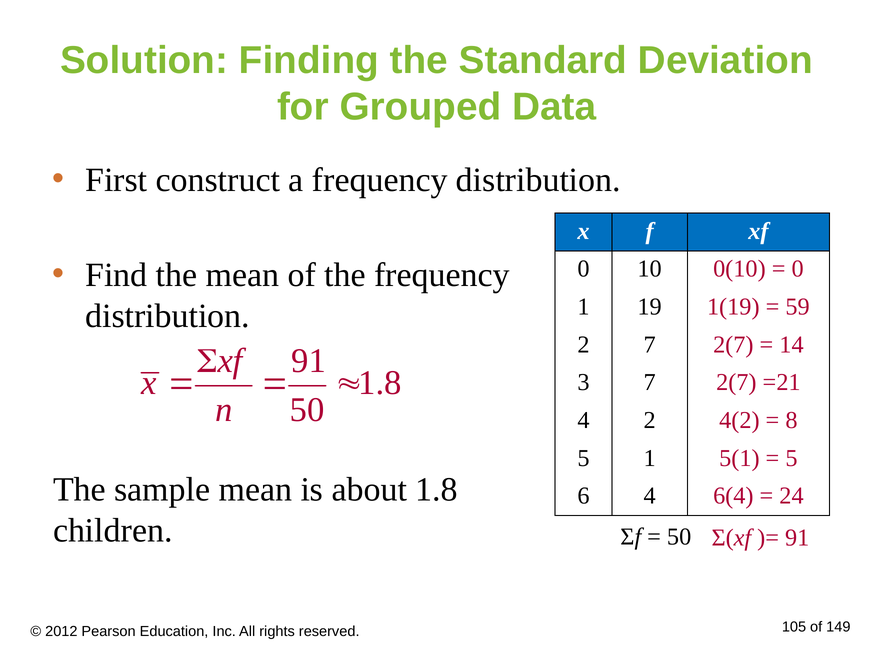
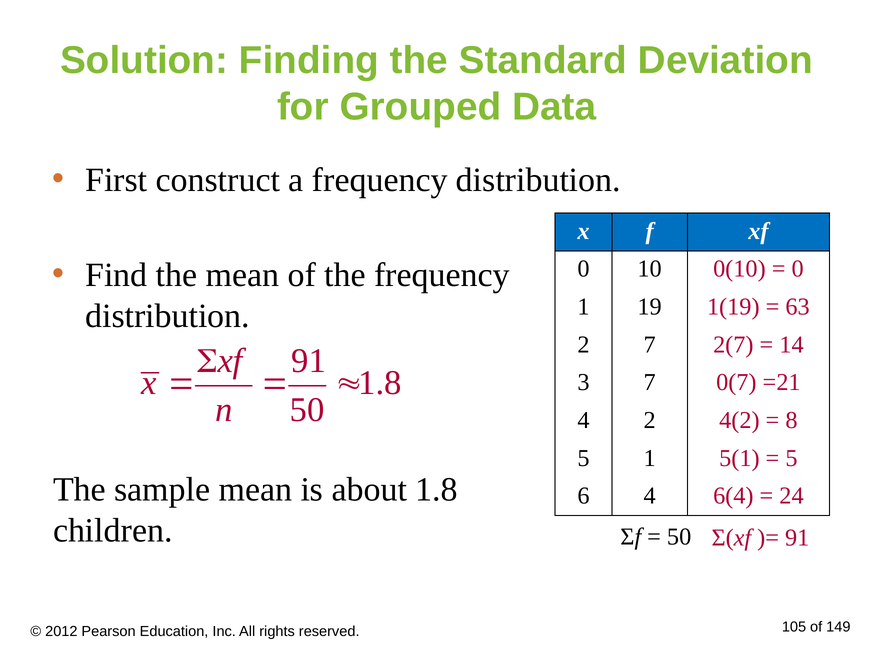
59: 59 -> 63 (798, 307)
3 7 2(7: 2(7 -> 0(7 (736, 383)
